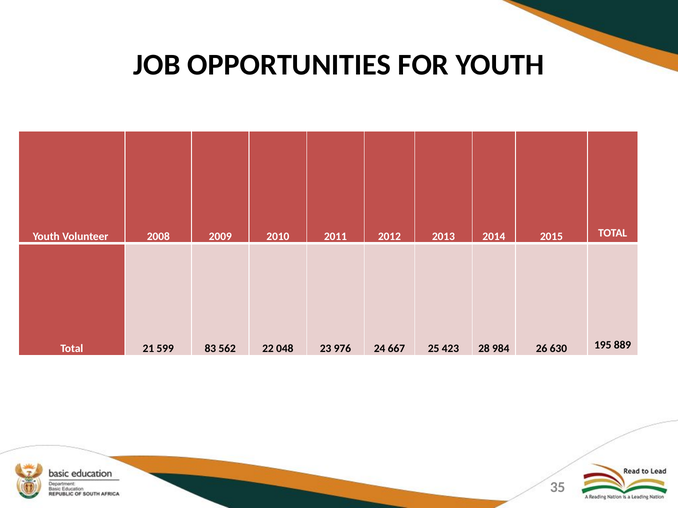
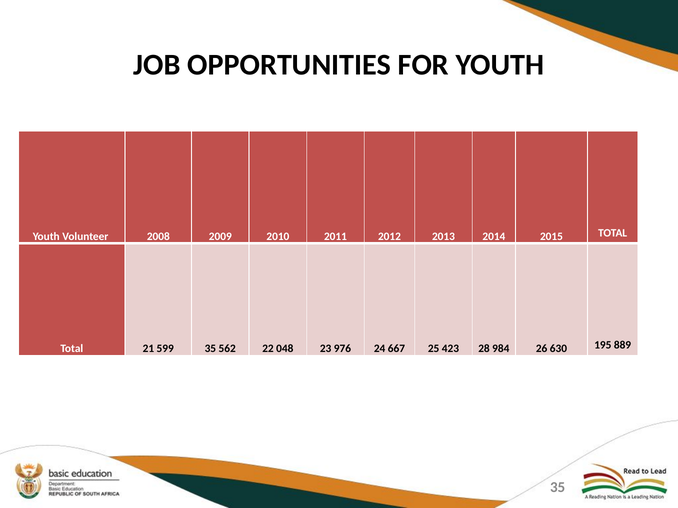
599 83: 83 -> 35 (210, 349)
